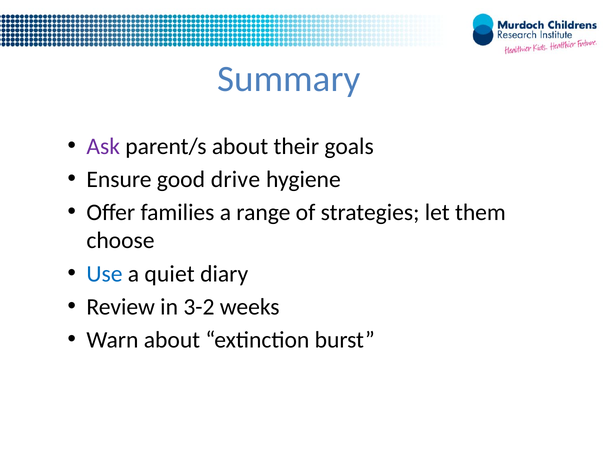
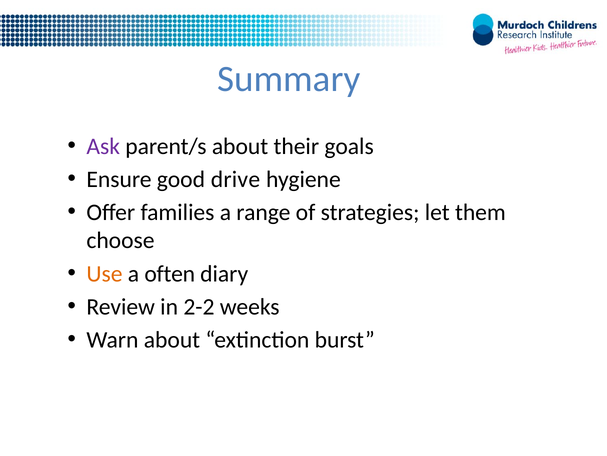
Use colour: blue -> orange (105, 273)
quiet: quiet -> often (170, 273)
3-2: 3-2 -> 2-2 (199, 306)
